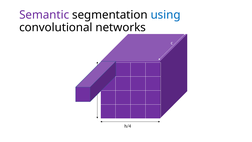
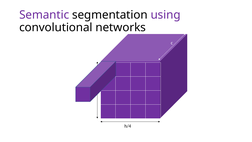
using colour: blue -> purple (166, 15)
